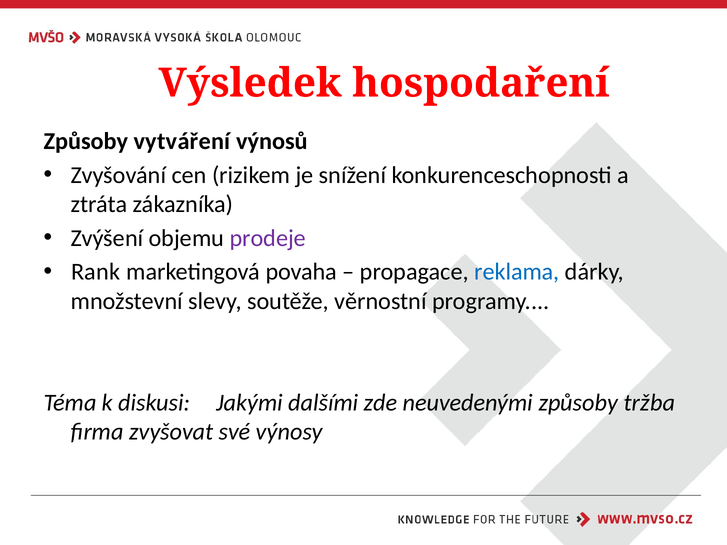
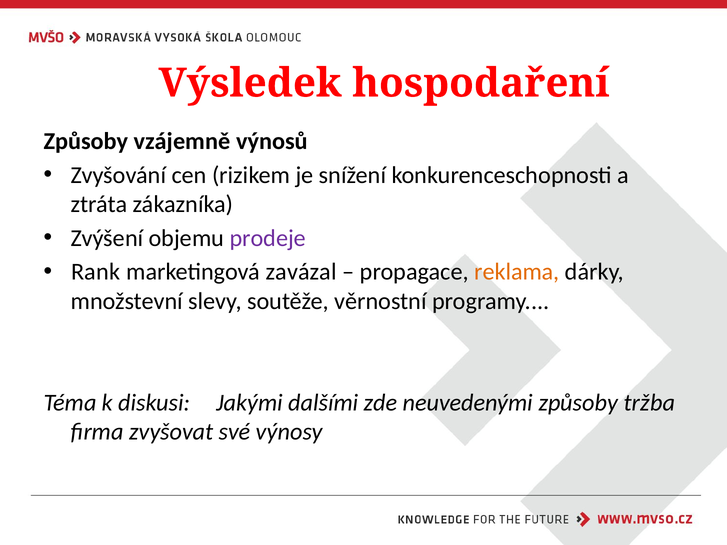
vytváření: vytváření -> vzájemně (182, 141)
povaha: povaha -> zavázal (301, 272)
reklama colour: blue -> orange (517, 272)
